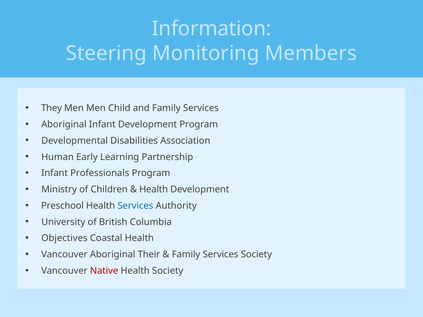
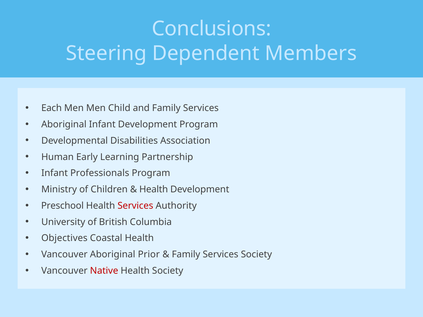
Information: Information -> Conclusions (212, 29)
Monitoring: Monitoring -> Dependent (206, 53)
They: They -> Each (52, 108)
Services colour: blue -> red (135, 206)
Their: Their -> Prior (149, 255)
